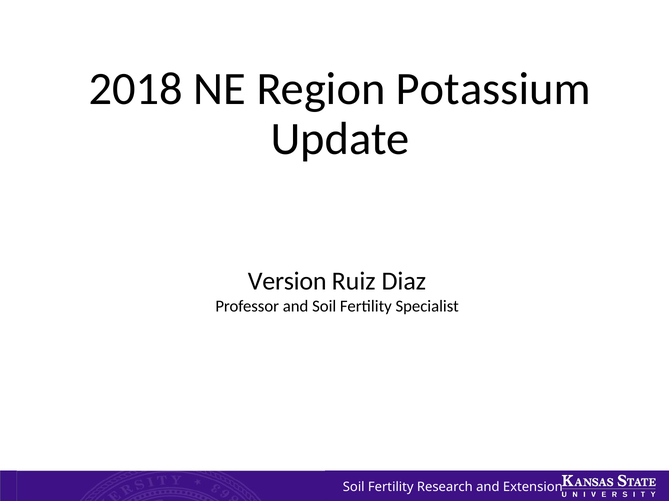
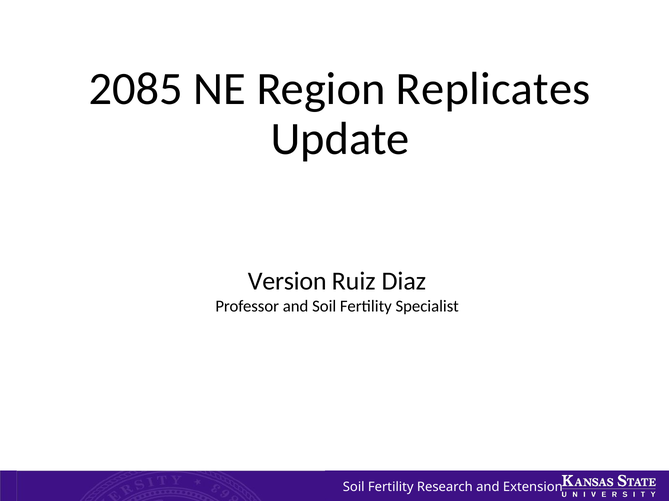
2018: 2018 -> 2085 (136, 89)
Potassium: Potassium -> Replicates (493, 89)
